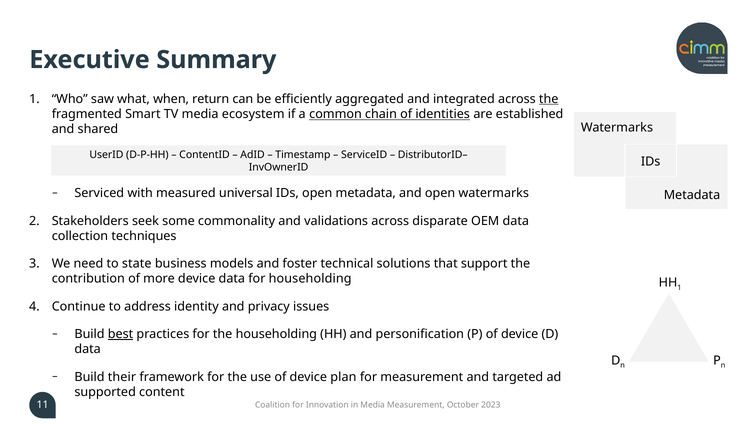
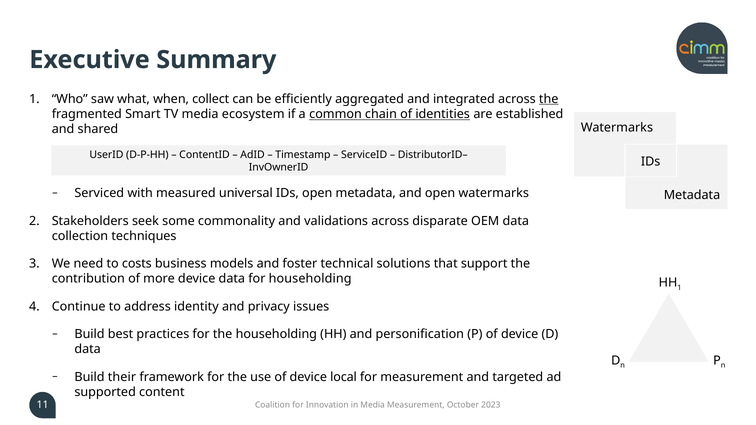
return: return -> collect (211, 99)
state: state -> costs (137, 264)
best underline: present -> none (121, 334)
plan: plan -> local (344, 377)
